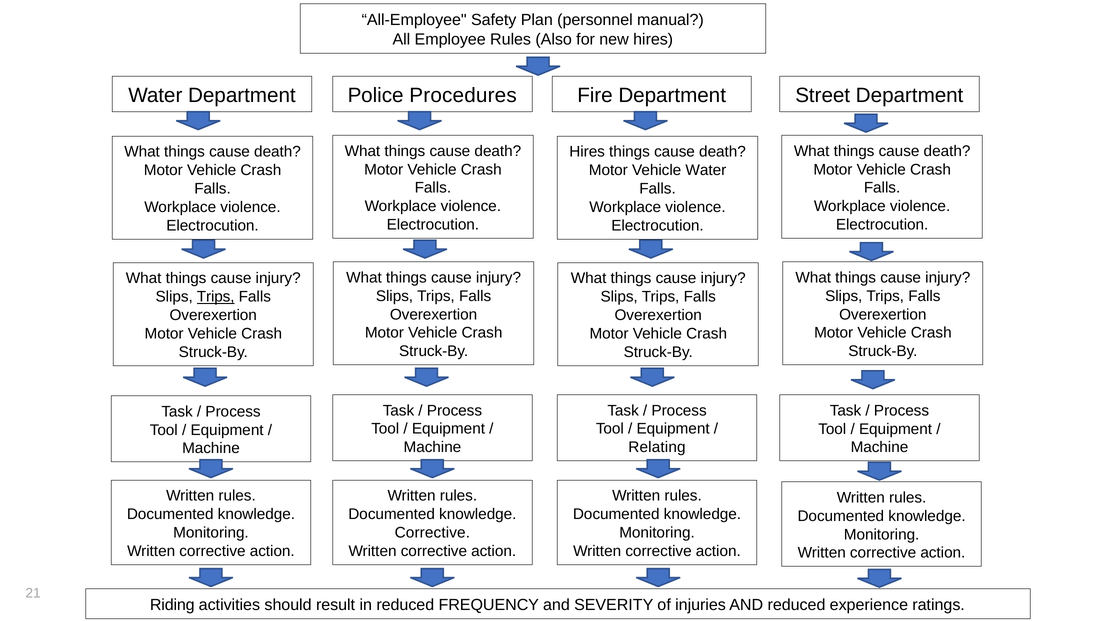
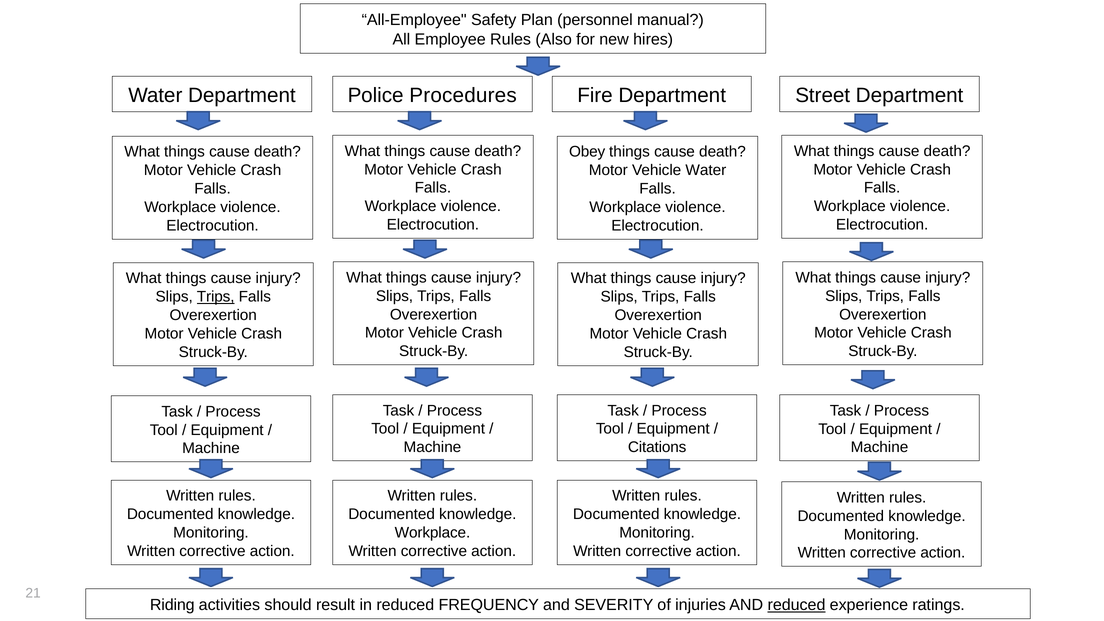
Hires: Hires -> Obey (587, 152)
Relating: Relating -> Citations (657, 447)
Corrective: Corrective -> Workplace (432, 533)
reduced underline: none -> present (797, 605)
